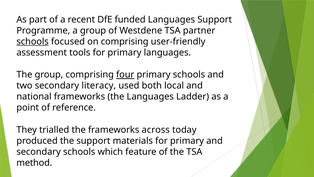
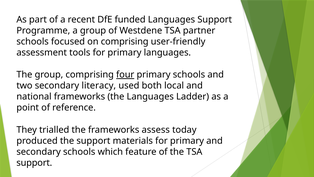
schools underline: present -> none (33, 42)
across: across -> assess (156, 129)
method: method -> support (34, 162)
